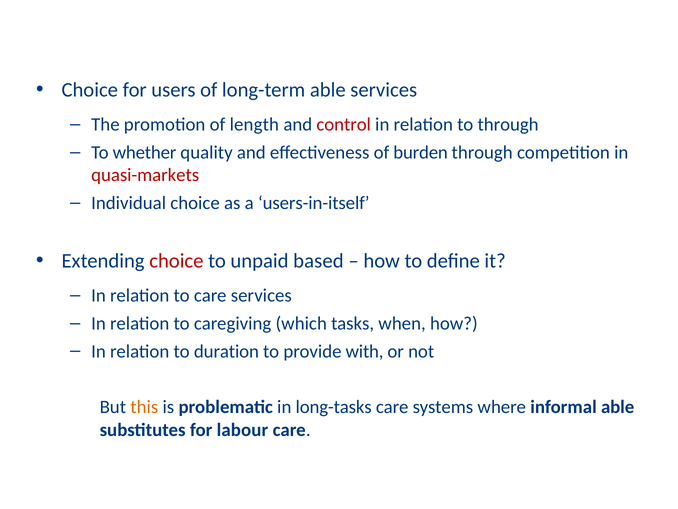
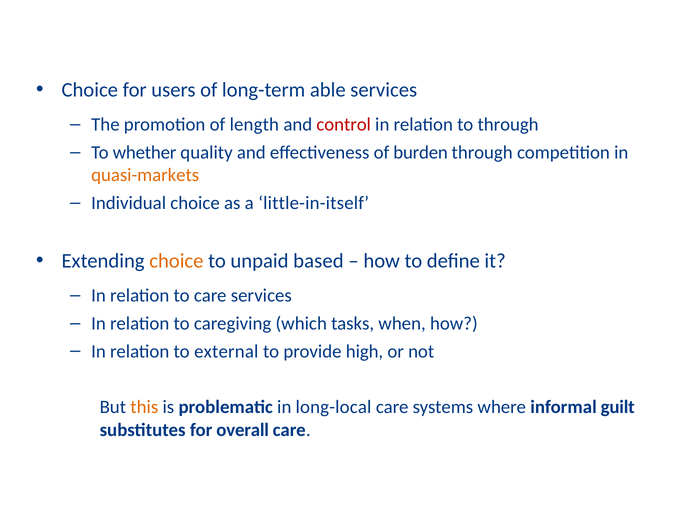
quasi-markets colour: red -> orange (145, 175)
users-in-itself: users-in-itself -> little-in-itself (314, 203)
choice colour: red -> orange (176, 261)
duration: duration -> external (226, 351)
with: with -> high (365, 351)
long-tasks: long-tasks -> long-local (334, 407)
informal able: able -> guilt (618, 407)
labour: labour -> overall (243, 429)
